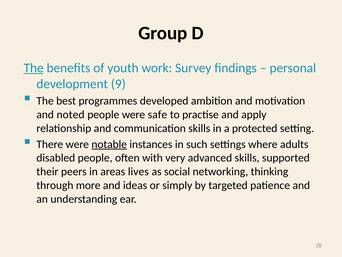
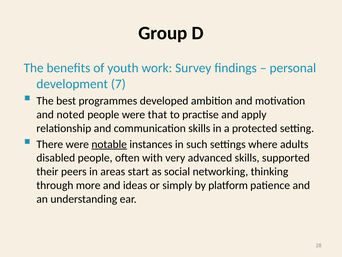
The underline: present -> none (34, 68)
9: 9 -> 7 (118, 84)
safe: safe -> that (157, 114)
lives: lives -> start (138, 171)
targeted: targeted -> platform (228, 185)
